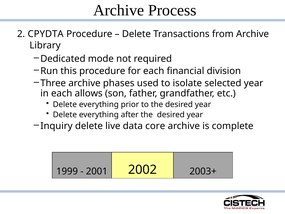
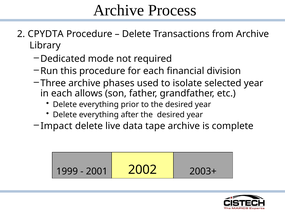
Inquiry: Inquiry -> Impact (56, 126)
core: core -> tape (155, 126)
